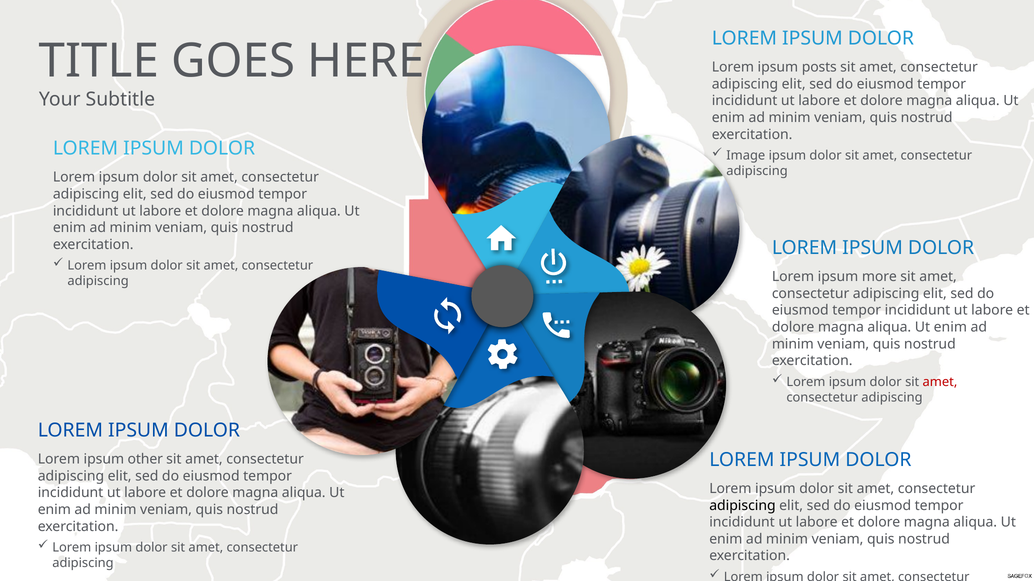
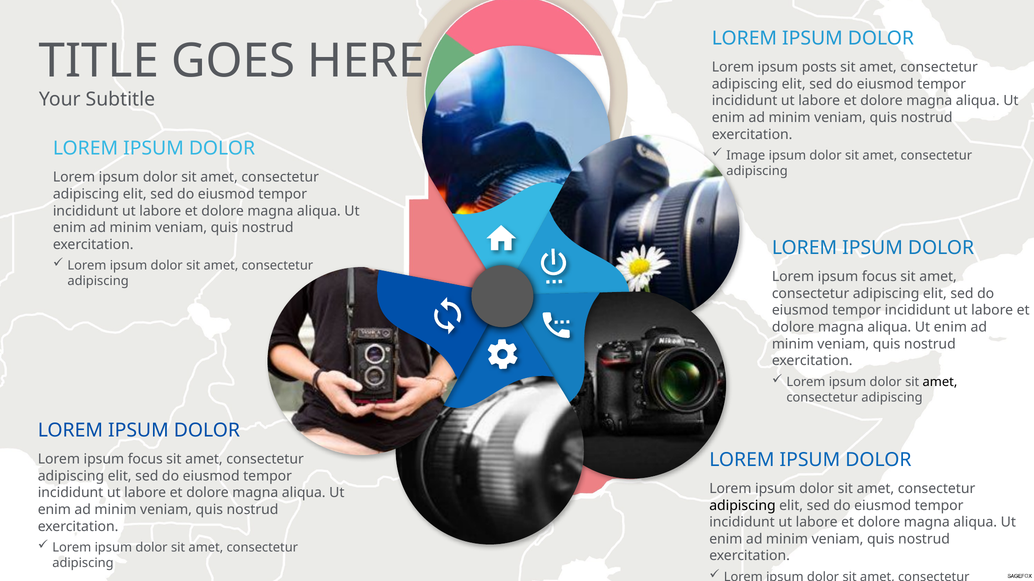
more: more -> focus (879, 277)
amet colour: red -> black (940, 382)
other: other -> focus (145, 460)
